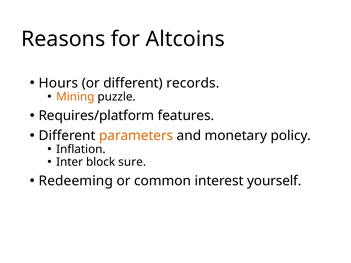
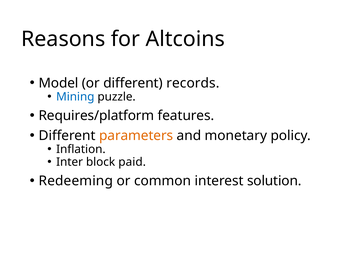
Hours: Hours -> Model (59, 83)
Mining colour: orange -> blue (75, 97)
sure: sure -> paid (132, 162)
yourself: yourself -> solution (274, 181)
